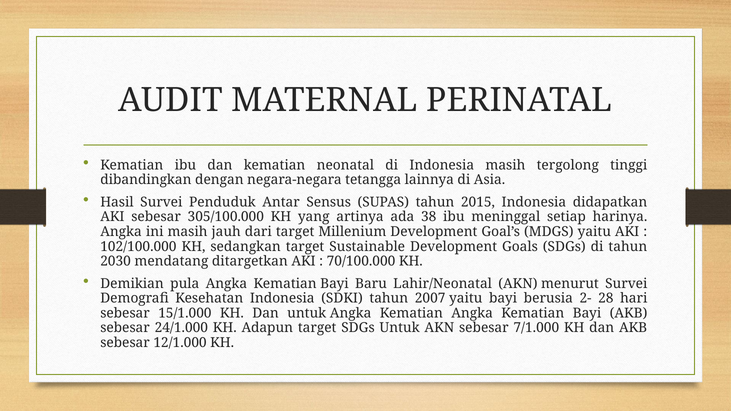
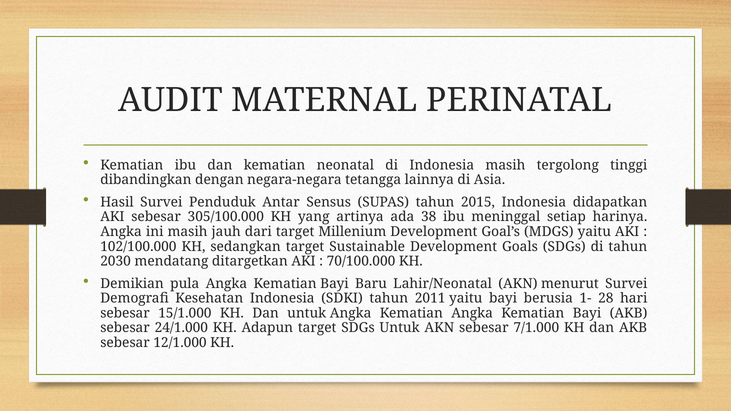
2007: 2007 -> 2011 (430, 298)
2-: 2- -> 1- (586, 298)
